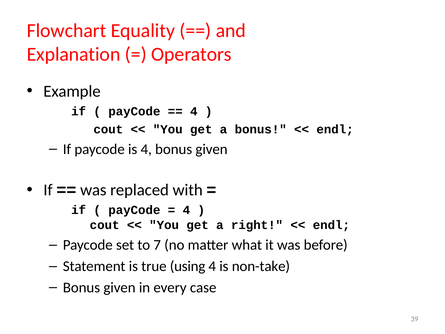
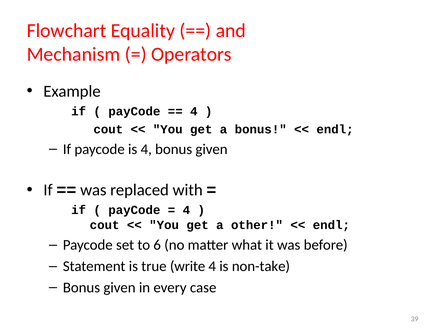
Explanation: Explanation -> Mechanism (73, 54)
right: right -> other (257, 225)
7: 7 -> 6 (157, 245)
using: using -> write (188, 266)
